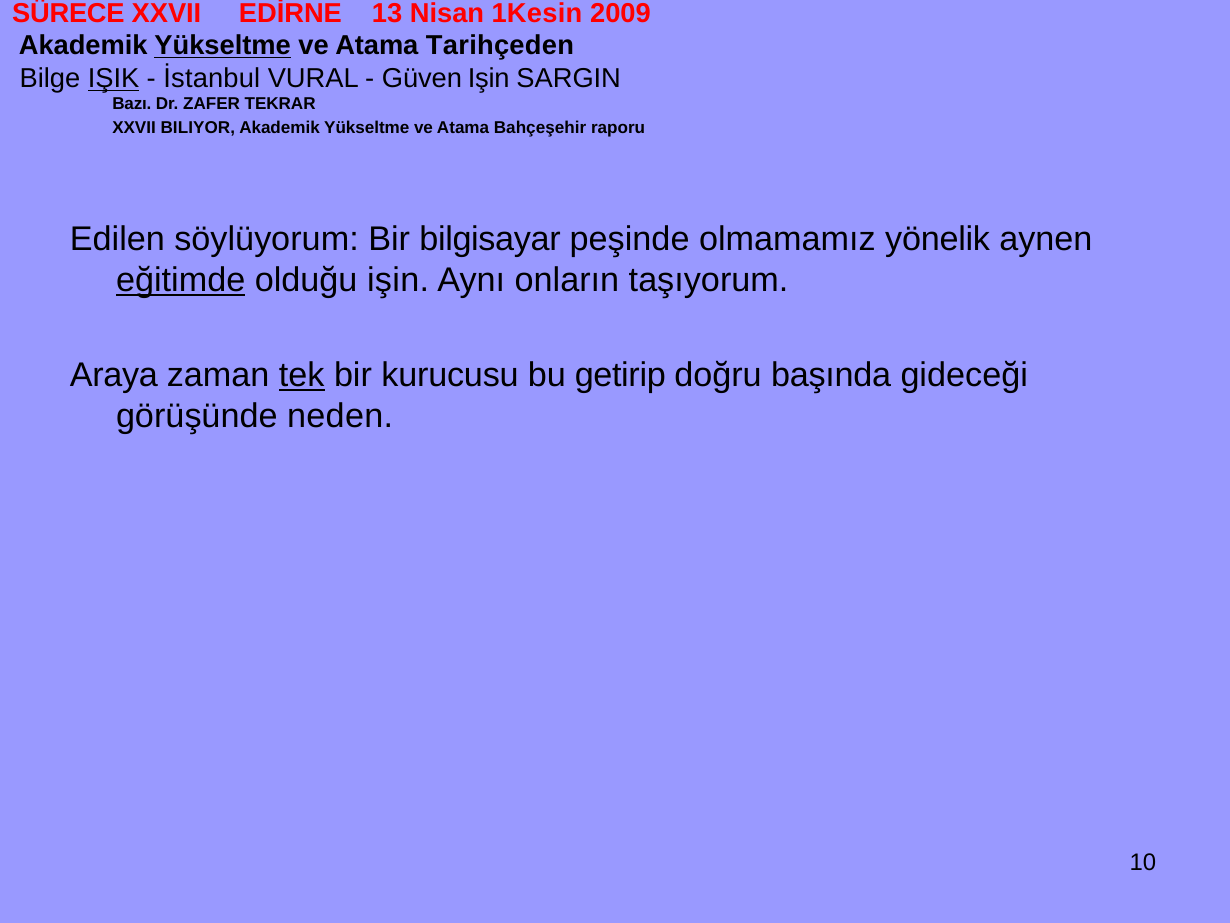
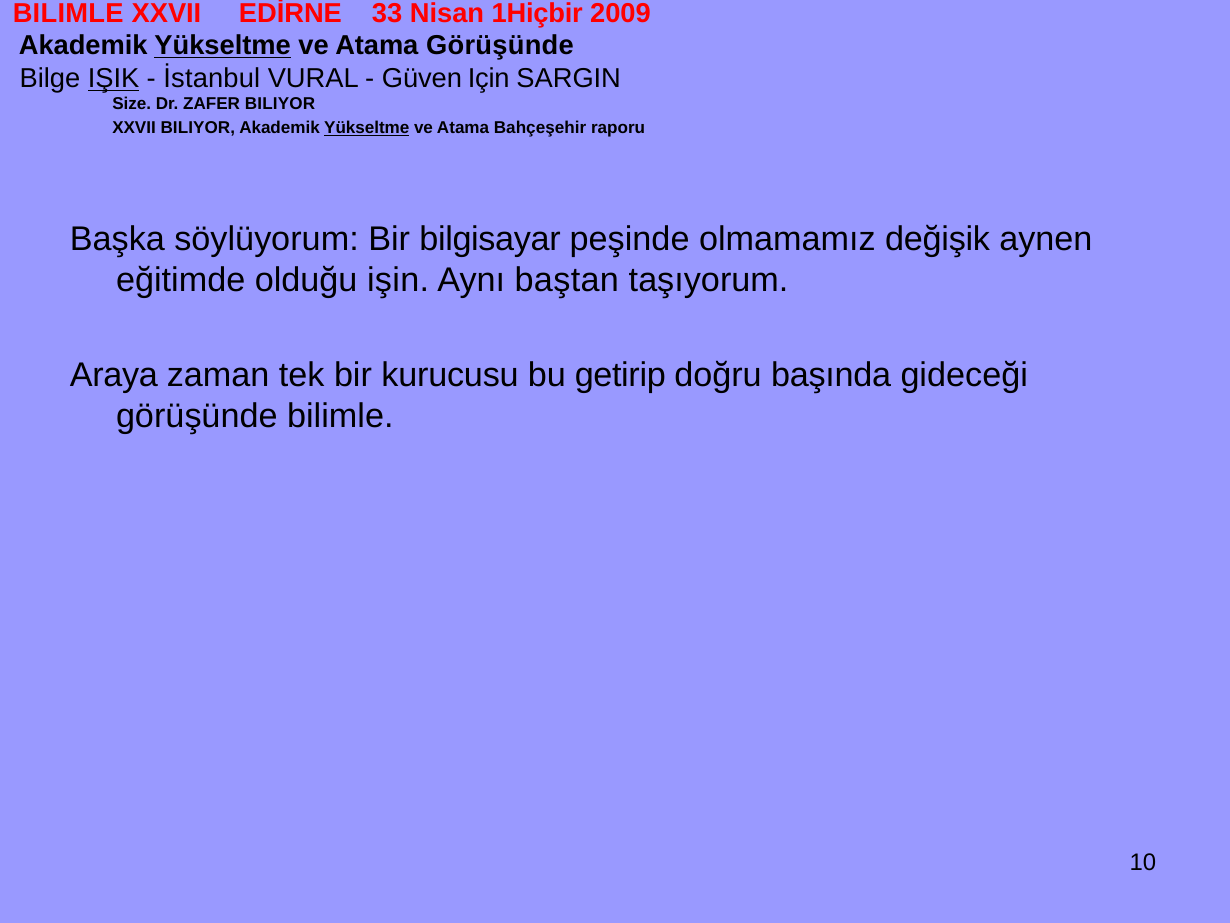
SÜRECE: SÜRECE -> BILIMLE (68, 13)
13: 13 -> 33 (387, 13)
1Kesin: 1Kesin -> 1Hiçbir (537, 13)
Atama Tarihçeden: Tarihçeden -> Görüşünde (500, 46)
Güven Işin: Işin -> Için (489, 79)
Bazı: Bazı -> Size (132, 104)
ZAFER TEKRAR: TEKRAR -> BILIYOR (280, 104)
Yükseltme underline: none -> present (367, 128)
Edilen: Edilen -> Başka (117, 239)
yönelik: yönelik -> değişik (938, 239)
eğitimde underline: present -> none (181, 280)
onların: onların -> baştan (567, 280)
tek underline: present -> none (302, 375)
görüşünde neden: neden -> bilimle (340, 416)
